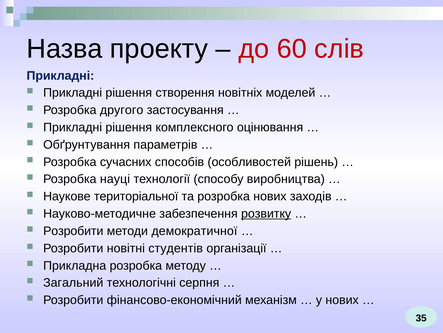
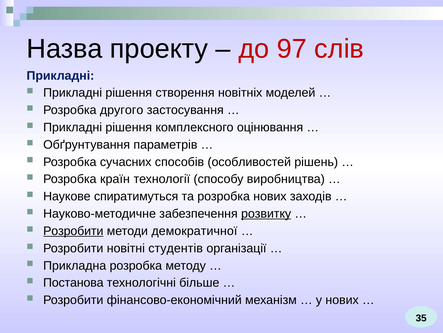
60: 60 -> 97 (292, 49)
науці: науці -> країн (115, 179)
територіальної: територіальної -> спиратимуться (136, 196)
Розробити underline: none -> present (73, 231)
Загальний: Загальний -> Постанова (73, 282)
серпня: серпня -> більше (199, 282)
